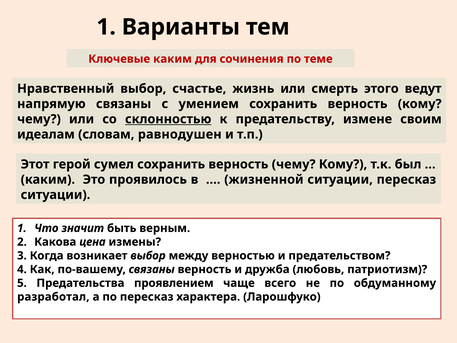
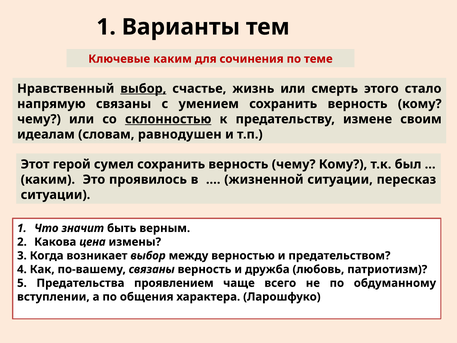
выбор underline: none -> present (143, 89)
ведут: ведут -> стало (423, 89)
разработал: разработал -> вступлении (53, 297)
по пересказ: пересказ -> общения (147, 297)
